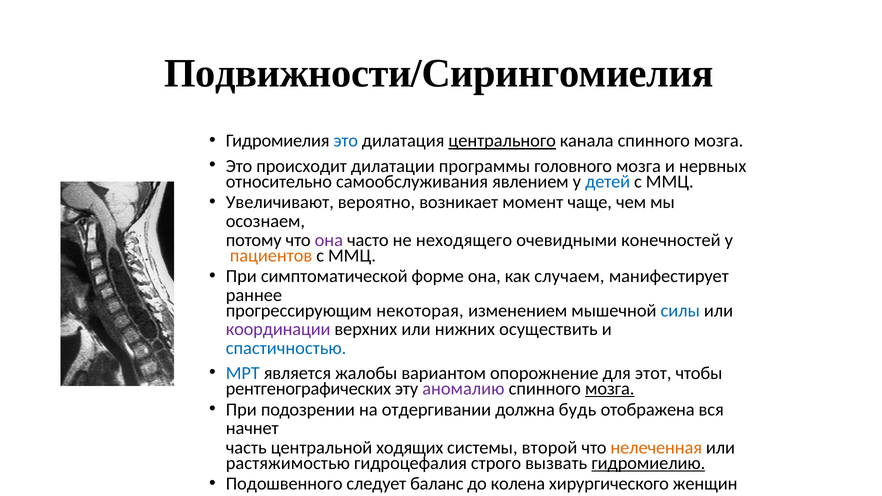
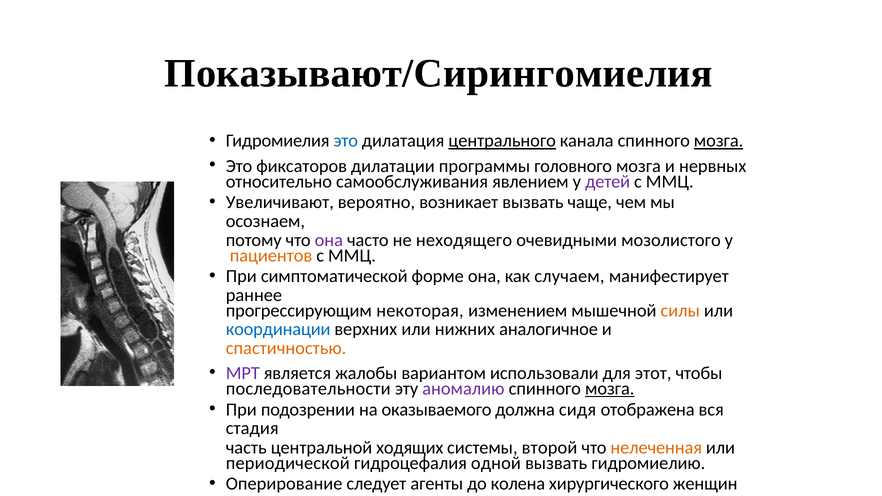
Подвижности/Сирингомиелия: Подвижности/Сирингомиелия -> Показывают/Сирингомиелия (439, 73)
мозга underline: none -> present (719, 141)
происходит: происходит -> фиксаторов (302, 166)
детей colour: blue -> purple (608, 181)
возникает момент: момент -> вызвать (533, 202)
конечностей: конечностей -> мозолистого (671, 240)
силы colour: blue -> orange (680, 311)
координации colour: purple -> blue (278, 329)
осуществить: осуществить -> аналогичное (549, 329)
спастичностью colour: blue -> orange (286, 348)
МРТ colour: blue -> purple (243, 373)
опорожнение: опорожнение -> использовали (544, 373)
рентгенографических: рентгенографических -> последовательности (308, 389)
отдергивании: отдергивании -> оказываемого (437, 410)
будь: будь -> сидя (578, 410)
начнет: начнет -> стадия (252, 428)
растяжимостью: растяжимостью -> периодической (288, 463)
строго: строго -> одной (496, 463)
гидромиелию underline: present -> none (648, 463)
Подошвенного: Подошвенного -> Оперирование (284, 484)
баланс: баланс -> агенты (437, 484)
